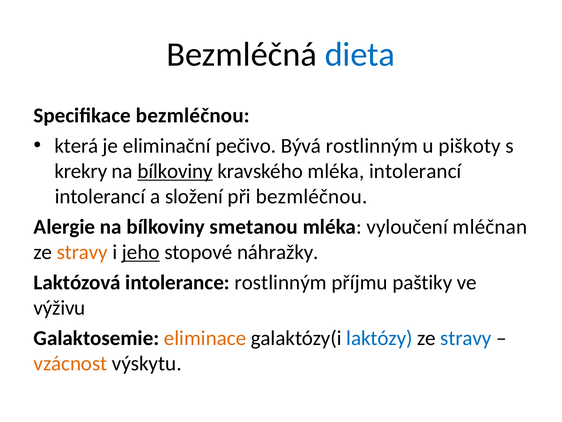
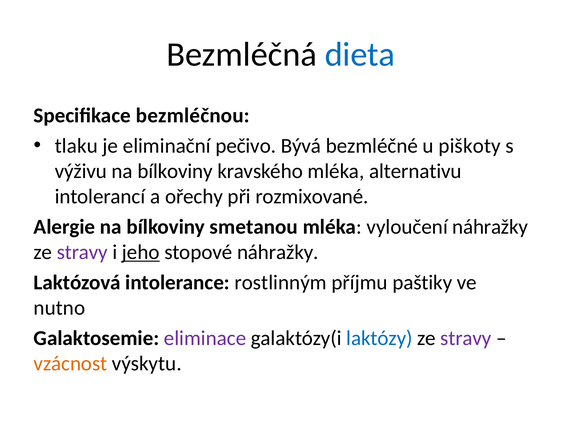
která: která -> tlaku (76, 146)
Bývá rostlinným: rostlinným -> bezmléčné (372, 146)
krekry: krekry -> výživu (81, 171)
bílkoviny underline: present -> none (175, 171)
mléka intolerancí: intolerancí -> alternativu (415, 171)
složení: složení -> ořechy (194, 196)
při bezmléčnou: bezmléčnou -> rozmixované (312, 196)
vyloučení mléčnan: mléčnan -> náhražky (490, 226)
stravy colour: orange -> purple (82, 252)
výživu: výživu -> nutno (59, 307)
eliminace colour: orange -> purple (205, 338)
stravy colour: blue -> purple (466, 338)
